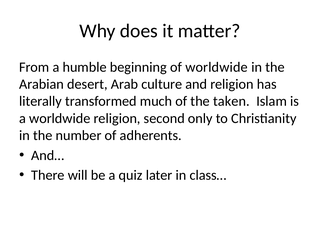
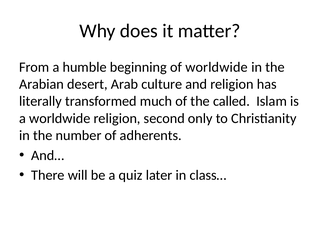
taken: taken -> called (231, 101)
